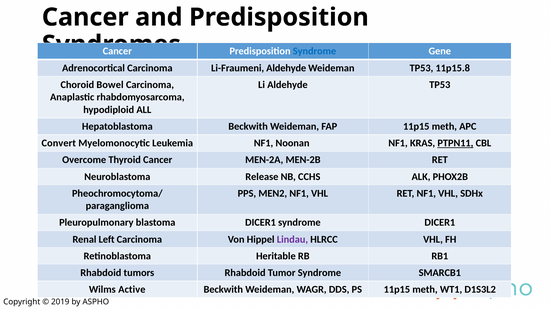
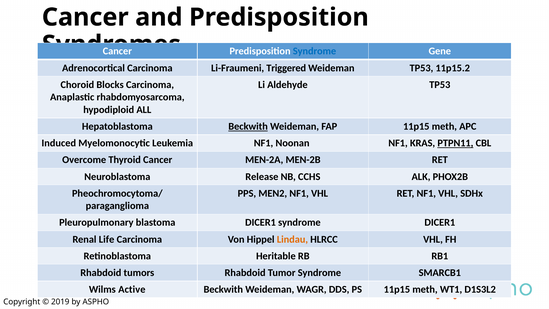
Li-Fraumeni Aldehyde: Aldehyde -> Triggered (286, 68)
11p15.8: 11p15.8 -> 11p15.2 (453, 68)
Bowel: Bowel -> Blocks (110, 85)
Beckwith underline: none -> present (248, 126)
Convert: Convert -> Induced (59, 143)
Left: Left -> Life (107, 239)
Lindau colour: purple -> orange (292, 239)
